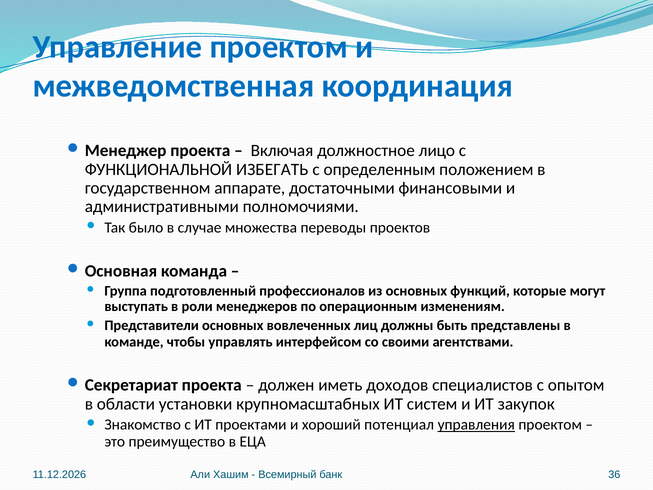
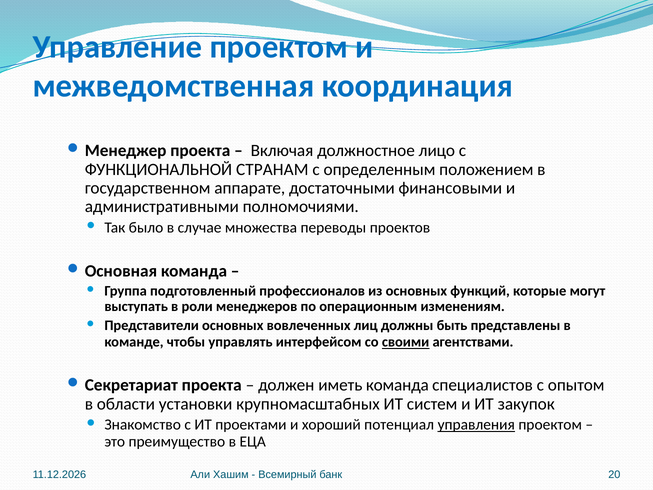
ИЗБЕГАТЬ: ИЗБЕГАТЬ -> СТРАНАМ (272, 169)
своими underline: none -> present (406, 342)
иметь доходов: доходов -> команда (397, 385)
36: 36 -> 20 (614, 474)
